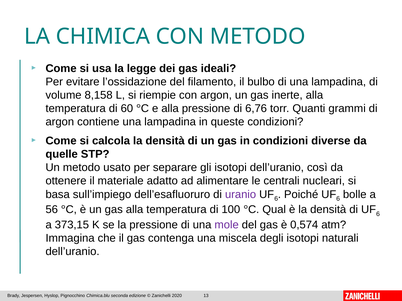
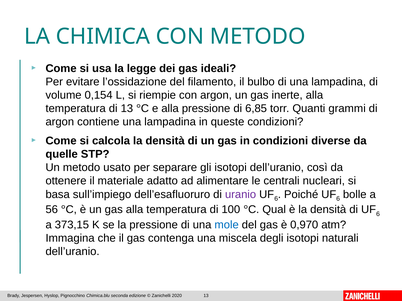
8,158: 8,158 -> 0,154 (99, 95)
di 60: 60 -> 13 (127, 109)
6,76: 6,76 -> 6,85 (256, 109)
mole colour: purple -> blue (227, 225)
0,574: 0,574 -> 0,970 (304, 225)
